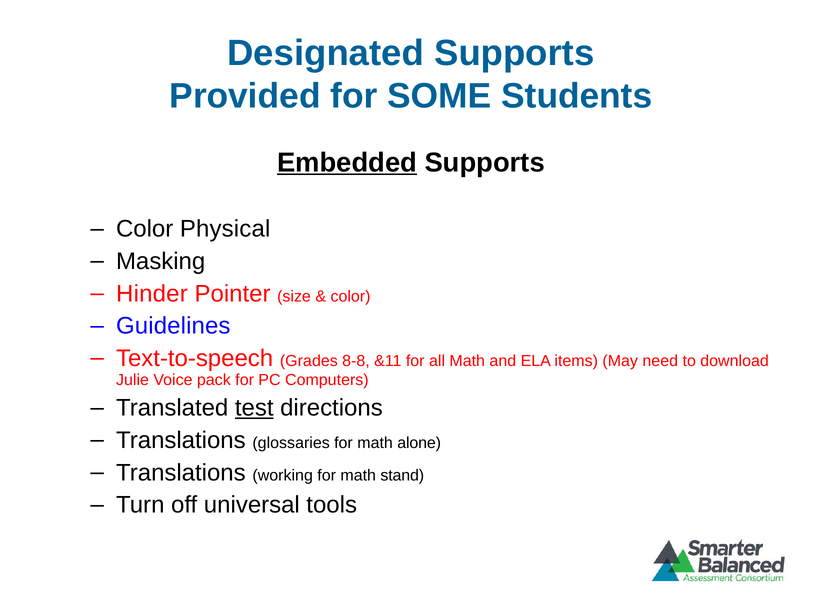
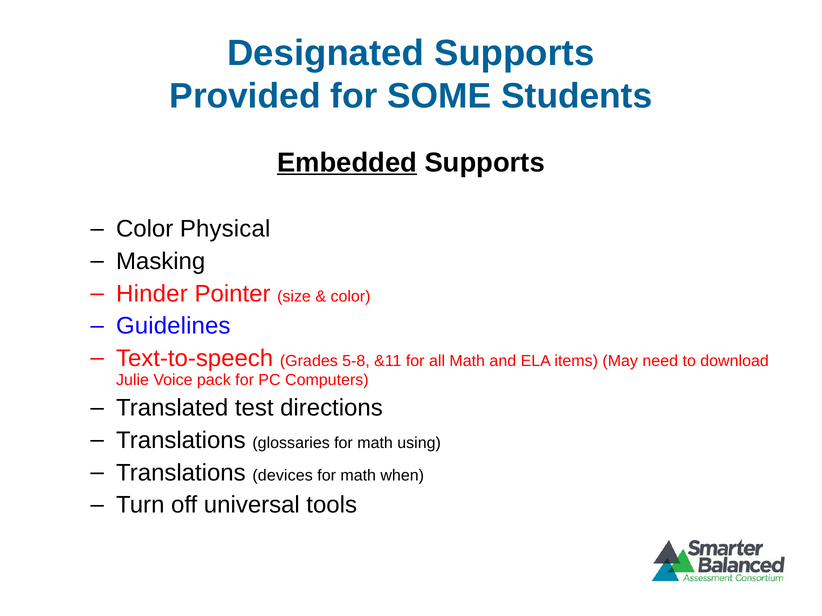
8-8: 8-8 -> 5-8 (356, 361)
test underline: present -> none (254, 408)
alone: alone -> using (419, 443)
working: working -> devices (283, 476)
stand: stand -> when (402, 476)
